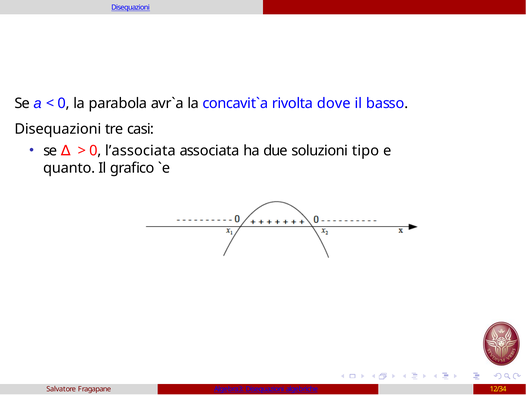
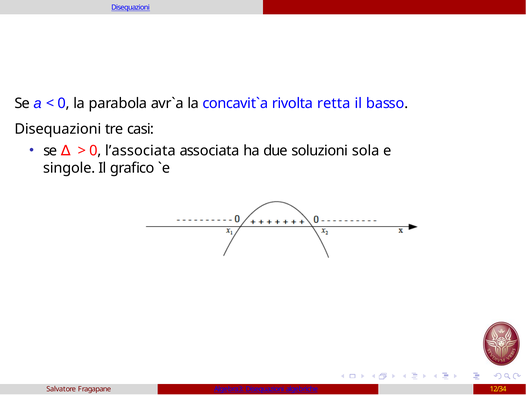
dove: dove -> retta (334, 103)
tipo: tipo -> sola (366, 151)
quanto: quanto -> singole (69, 168)
